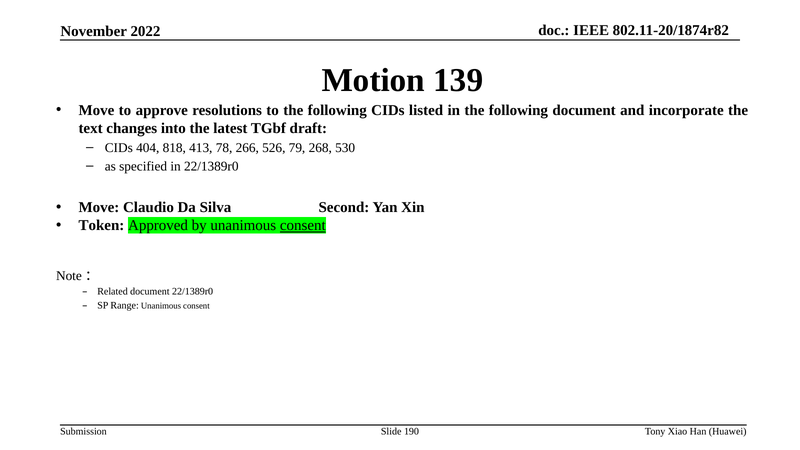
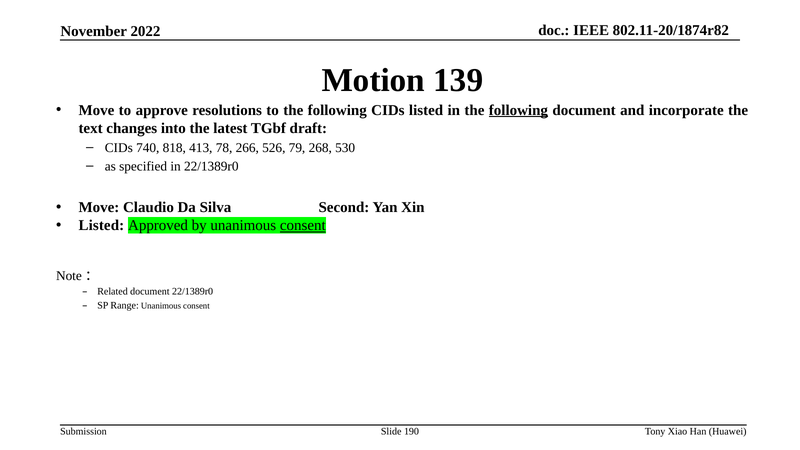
following underline: none -> present (518, 110)
404: 404 -> 740 (148, 148)
Token: Token -> Listed (101, 225)
